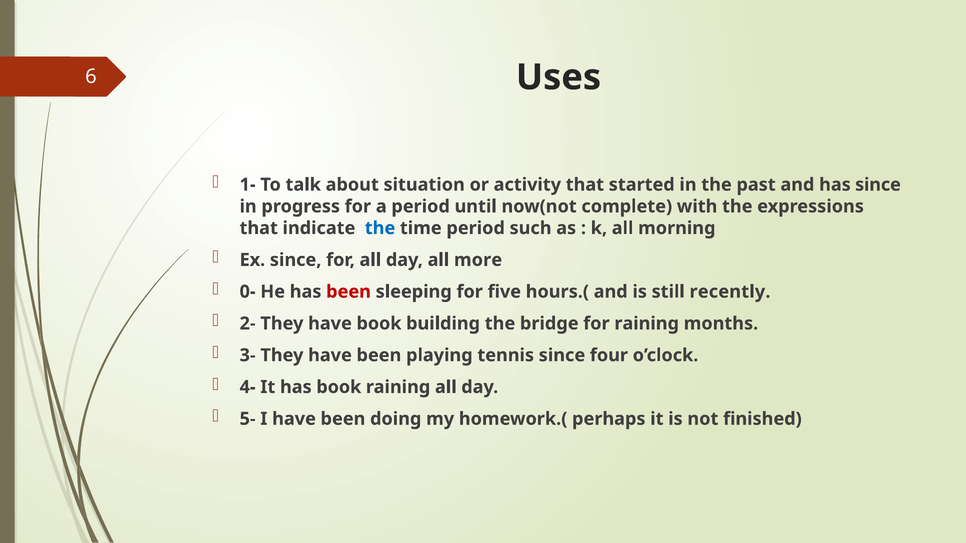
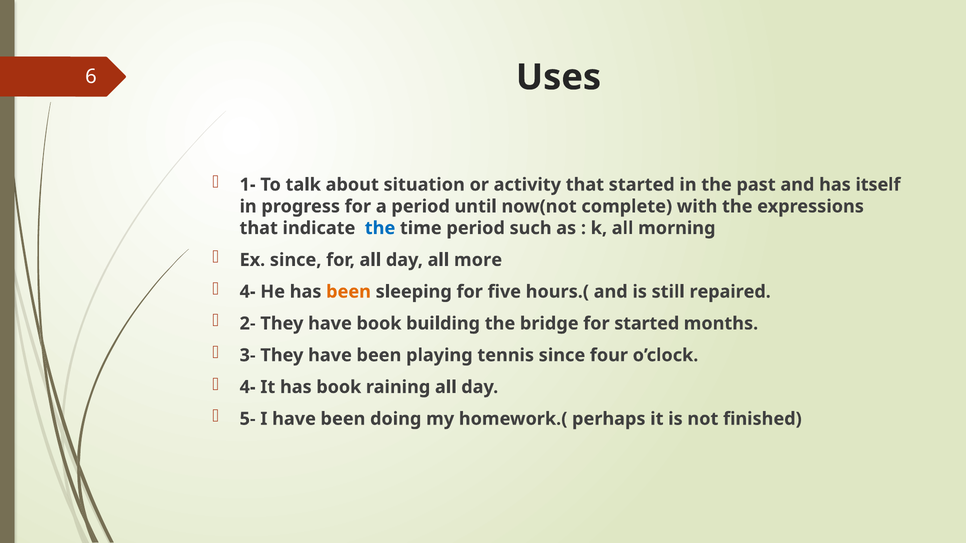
has since: since -> itself (878, 185)
0-: 0- -> 4- (248, 292)
been colour: red -> orange (349, 292)
recently: recently -> repaired (730, 292)
for raining: raining -> started (647, 324)
